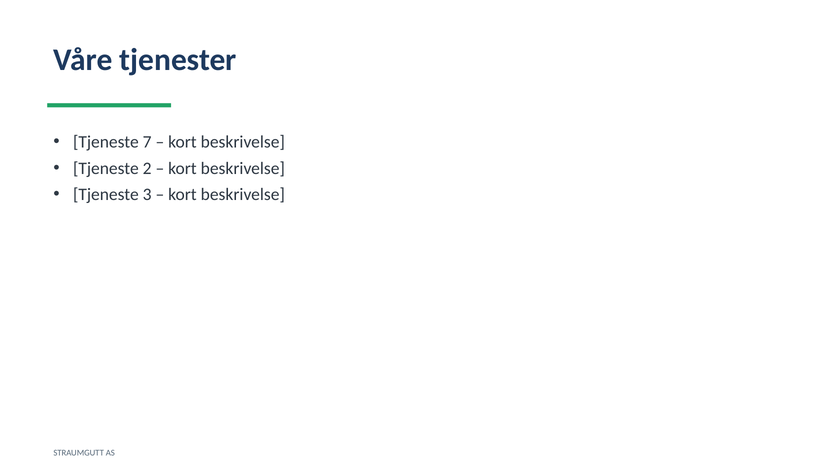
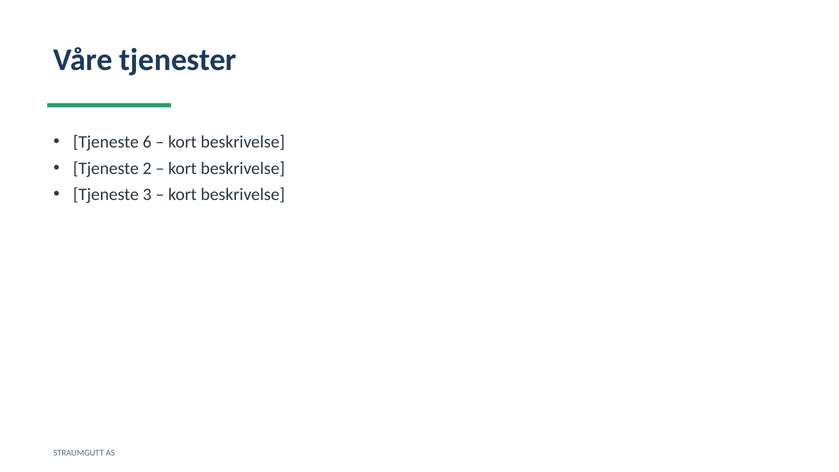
7: 7 -> 6 (147, 142)
